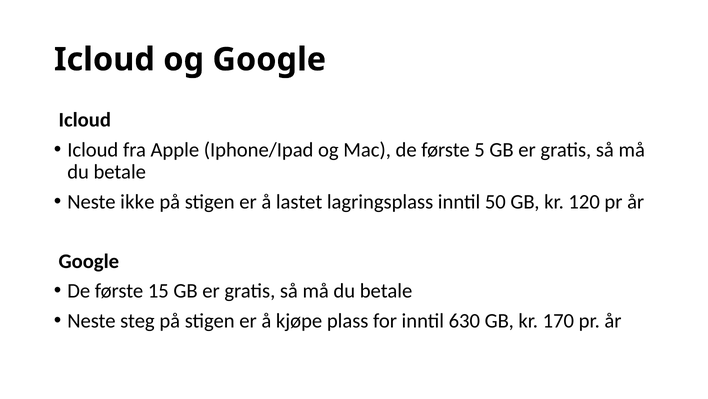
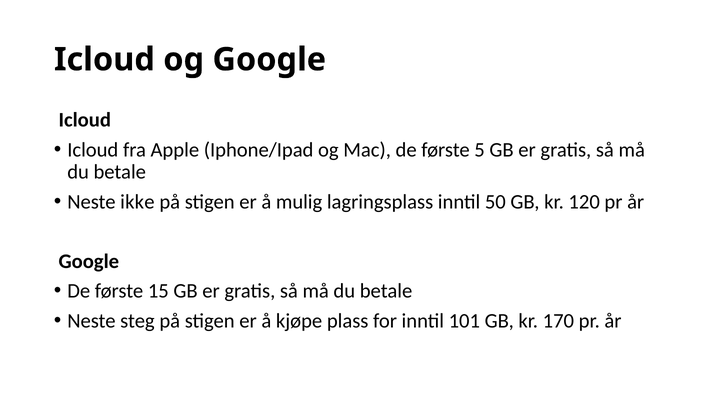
lastet: lastet -> mulig (299, 201)
630: 630 -> 101 (464, 320)
